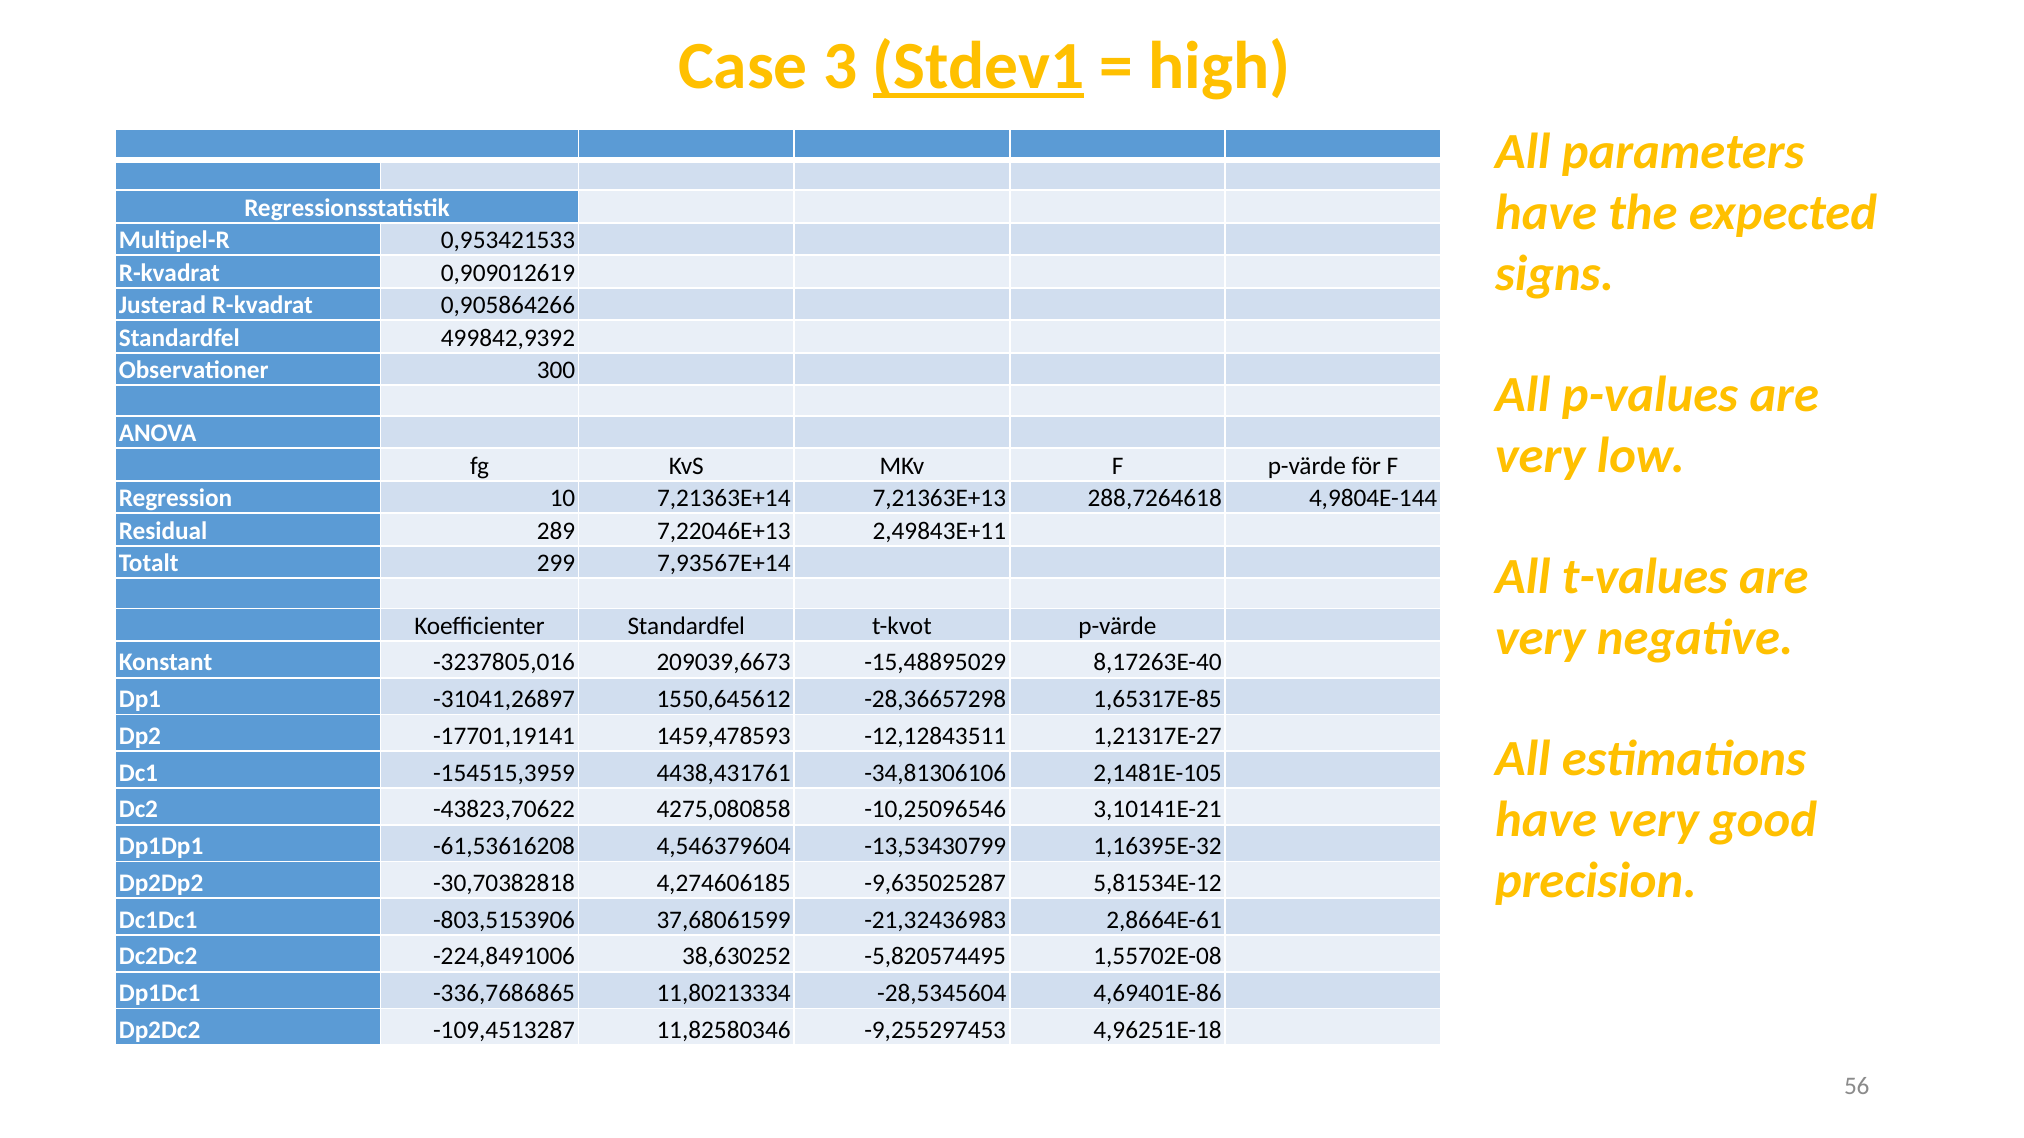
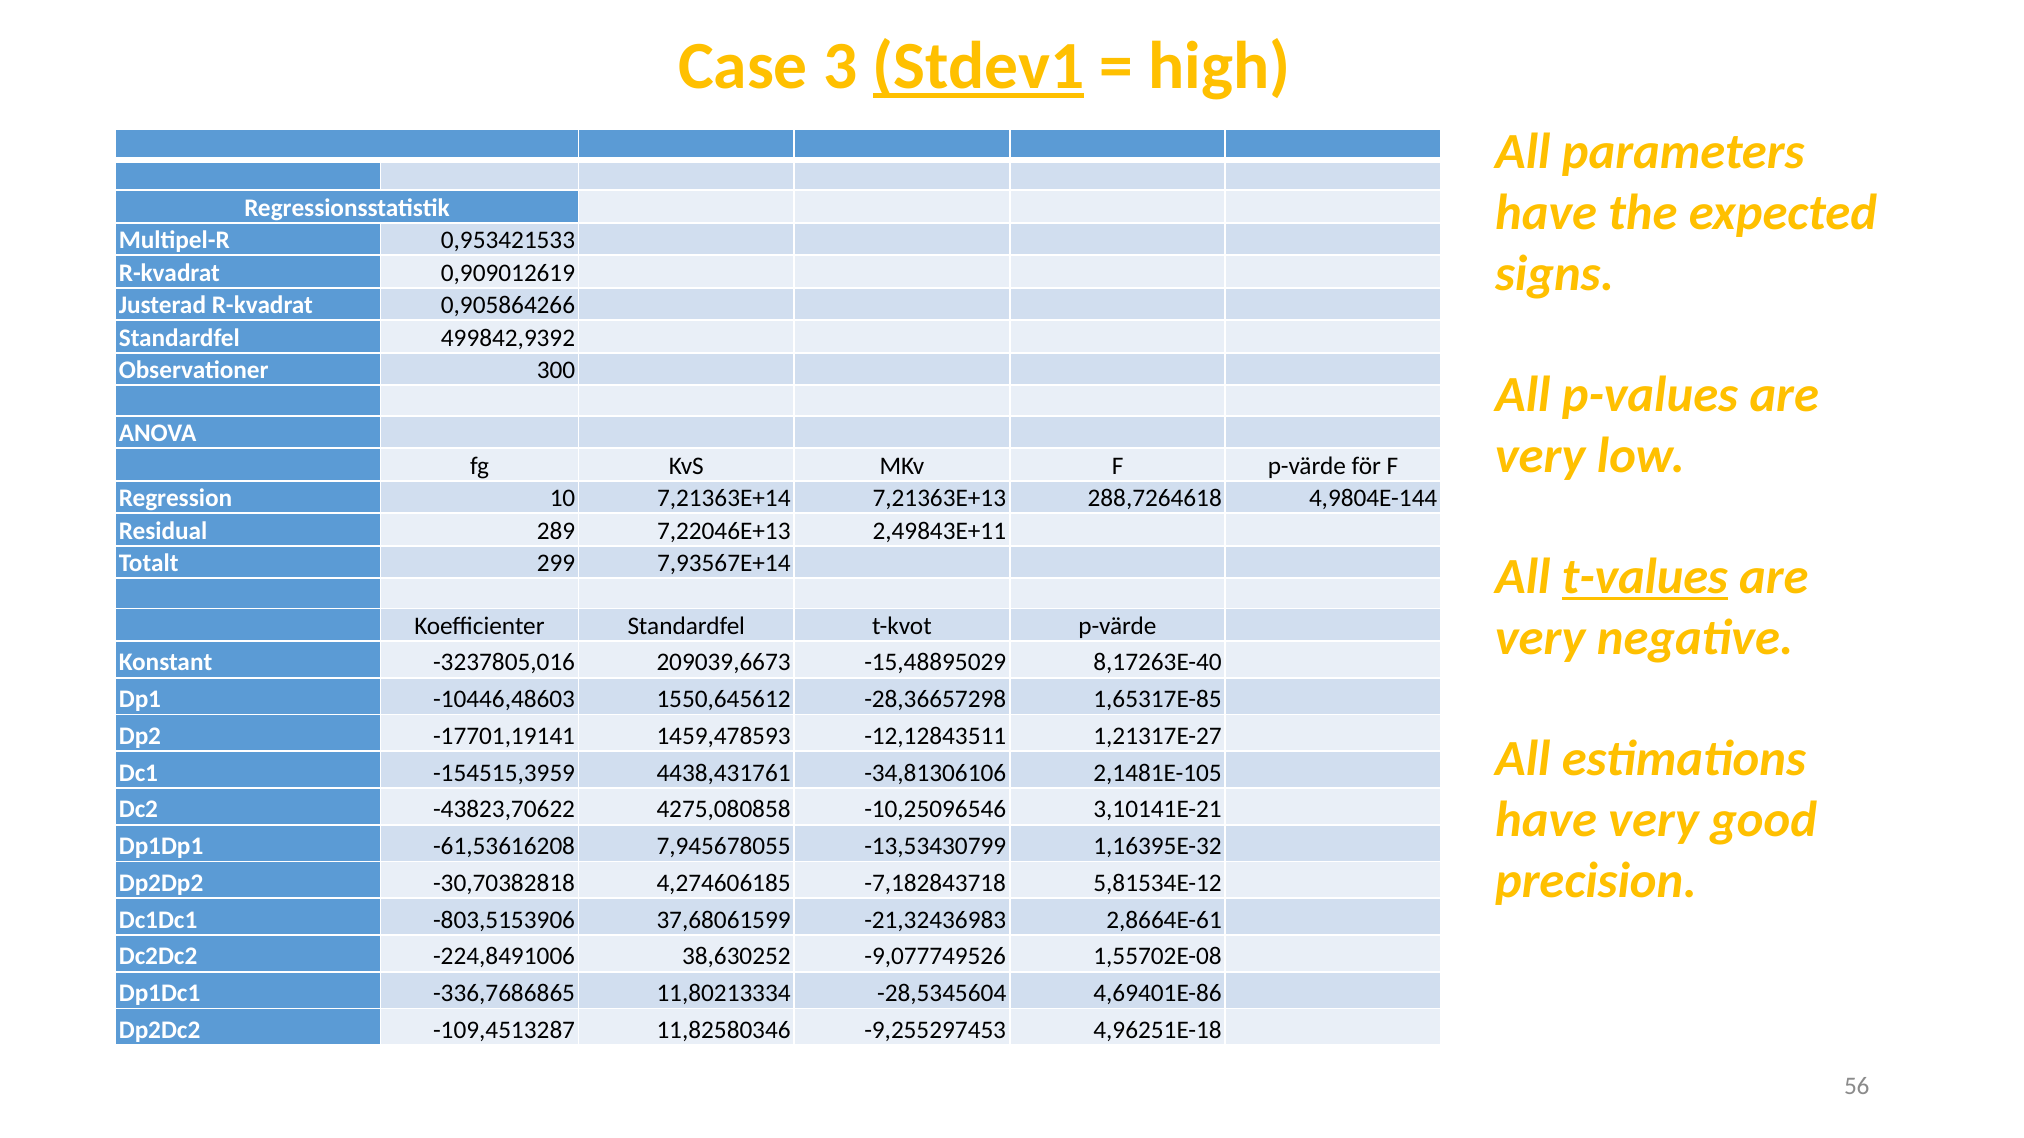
t-values underline: none -> present (1645, 577)
-31041,26897: -31041,26897 -> -10446,48603 (504, 700)
4,546379604: 4,546379604 -> 7,945678055 (724, 847)
-9,635025287: -9,635025287 -> -7,182843718 (935, 883)
-5,820574495: -5,820574495 -> -9,077749526 (935, 957)
